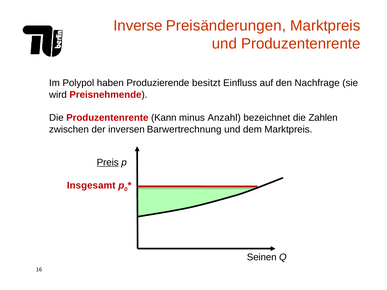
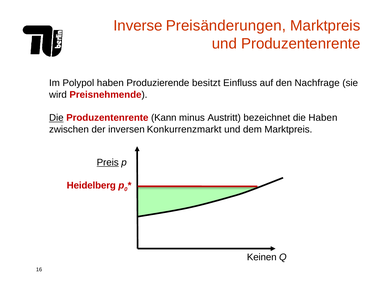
Die underline: none -> present (56, 118)
Anzahl: Anzahl -> Austritt (224, 118)
die Zahlen: Zahlen -> Haben (323, 118)
Barwertrechnung: Barwertrechnung -> Konkurrenzmarkt (184, 129)
Insgesamt: Insgesamt -> Heidelberg (91, 186)
Seinen: Seinen -> Keinen (262, 257)
